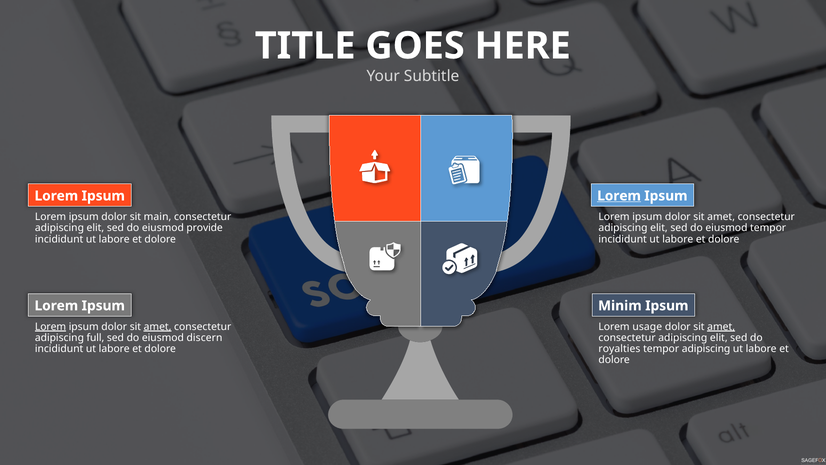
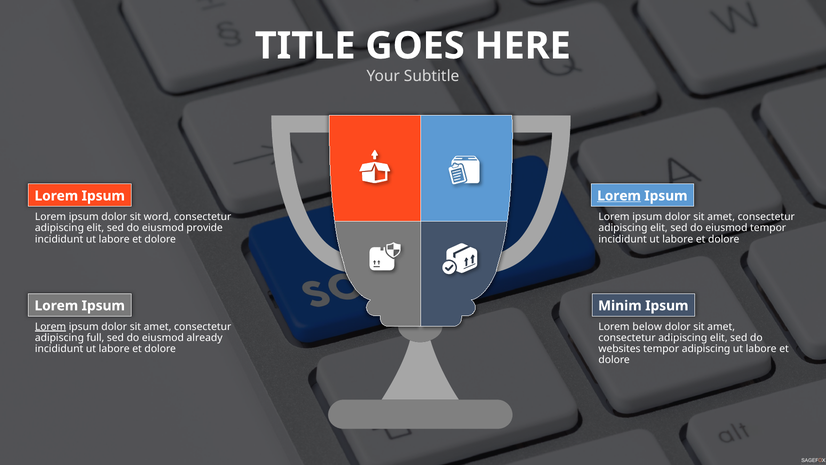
main: main -> word (158, 217)
amet underline: present -> none (158, 326)
usage: usage -> below (647, 326)
amet underline: present -> none (721, 326)
discern: discern -> already (205, 337)
royalties: royalties -> websites (619, 349)
